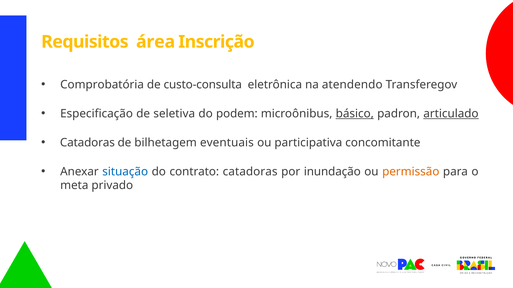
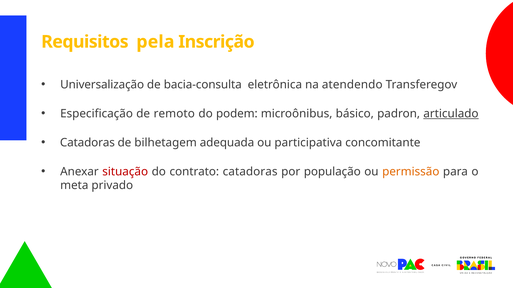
área: área -> pela (155, 42)
Comprobatória: Comprobatória -> Universalização (102, 85)
custo-consulta: custo-consulta -> bacia-consulta (203, 85)
seletiva: seletiva -> remoto (174, 114)
básico underline: present -> none (355, 114)
eventuais: eventuais -> adequada (227, 143)
situação colour: blue -> red (125, 172)
inundação: inundação -> população (332, 172)
